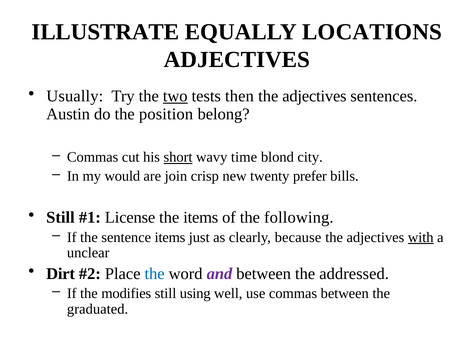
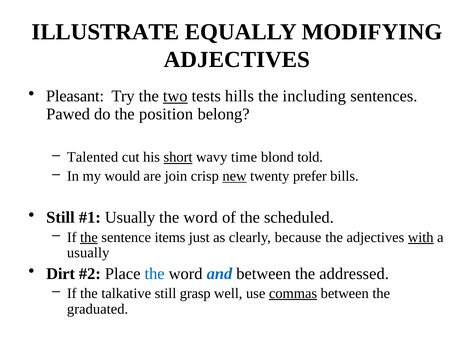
LOCATIONS: LOCATIONS -> MODIFYING (372, 32)
Usually: Usually -> Pleasant (75, 96)
then: then -> hills (239, 96)
adjectives: adjectives -> including (314, 96)
Austin: Austin -> Pawed (68, 114)
Commas: Commas -> Talented (93, 157)
city: city -> told (310, 157)
new underline: none -> present (234, 176)
License: License -> Usually (130, 218)
items: items -> word (201, 218)
following: following -> scheduled (299, 218)
the underline: none -> present (89, 238)
unclear: unclear -> usually (88, 253)
and colour: purple -> blue (219, 274)
modifies: modifies -> talkative (126, 294)
using: using -> grasp (195, 294)
commas underline: none -> present (293, 294)
